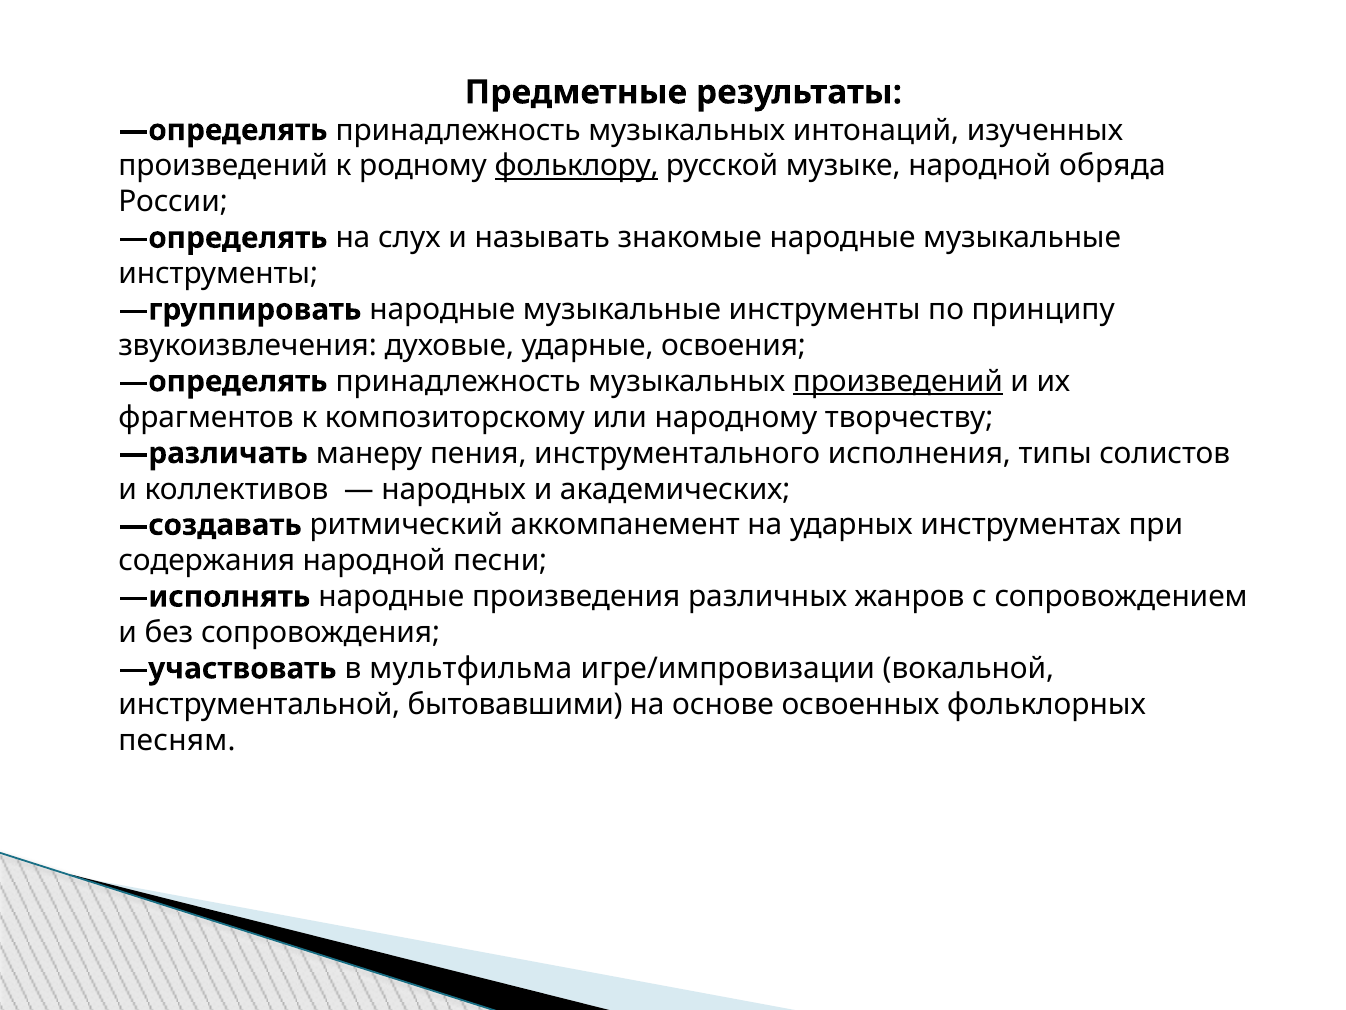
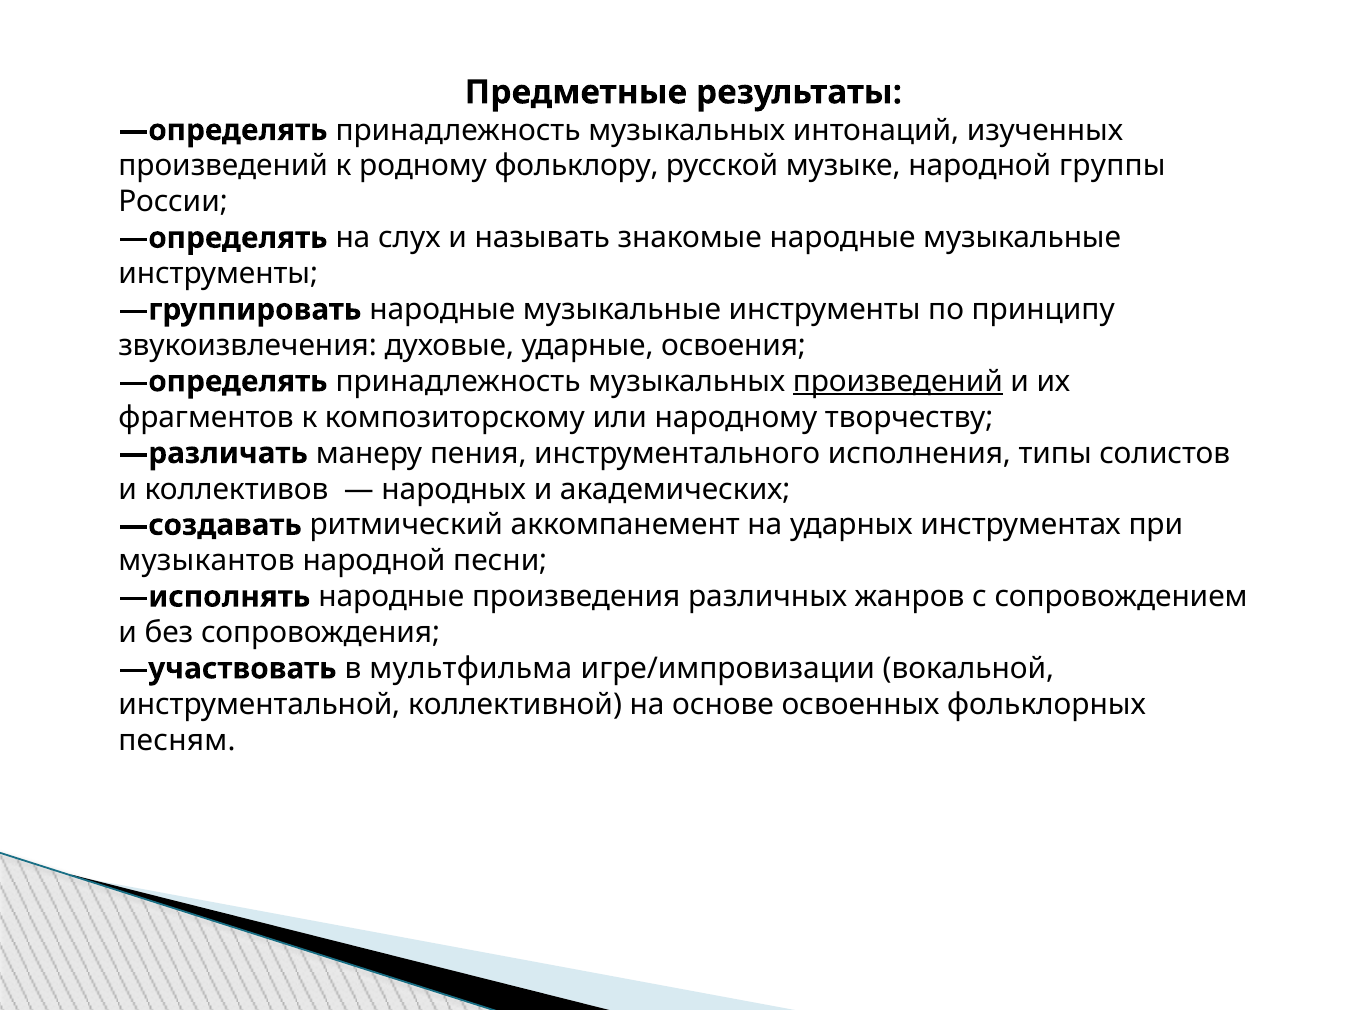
фольклору underline: present -> none (577, 166)
обряда: обряда -> группы (1112, 166)
содержания: содержания -> музыкантов (207, 561)
бытовавшими: бытовавшими -> коллективной (515, 704)
